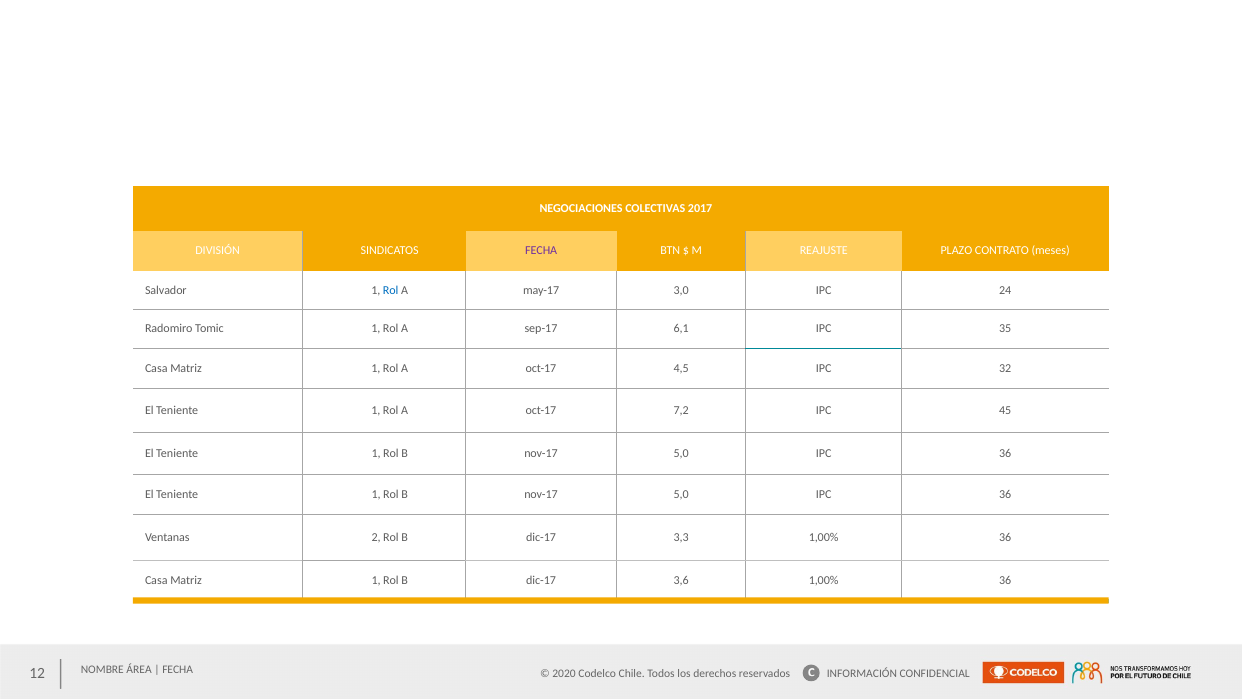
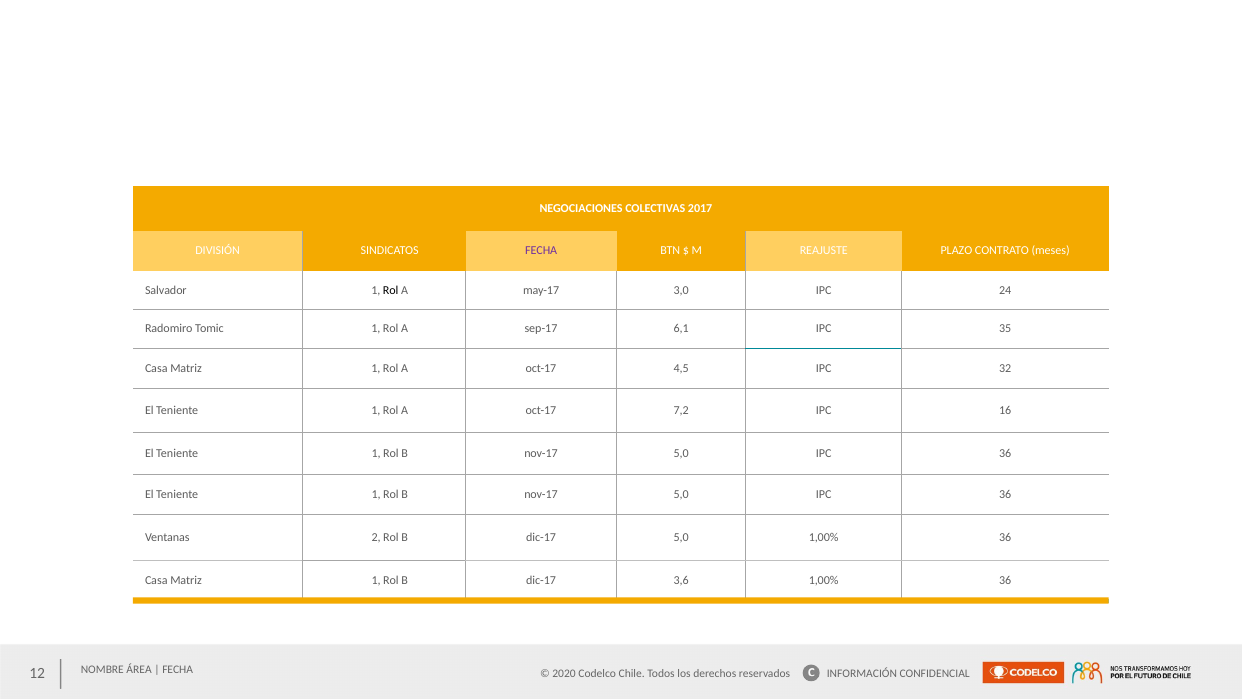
Rol colour: blue -> black (391, 290)
45: 45 -> 16 (1005, 411)
dic-17 3,3: 3,3 -> 5,0 (681, 537)
